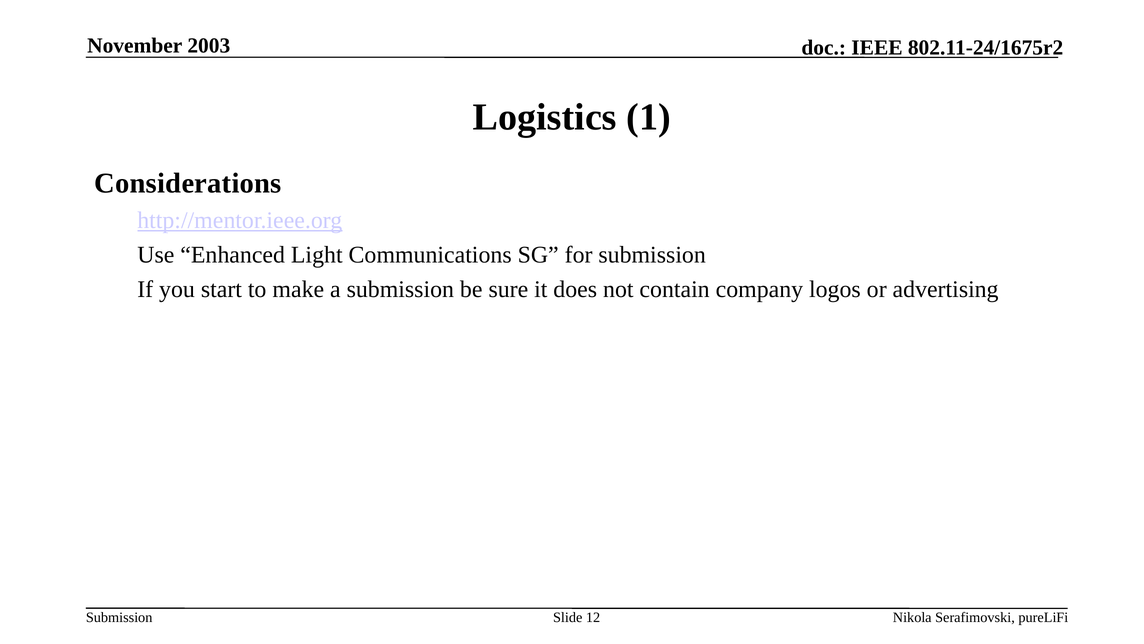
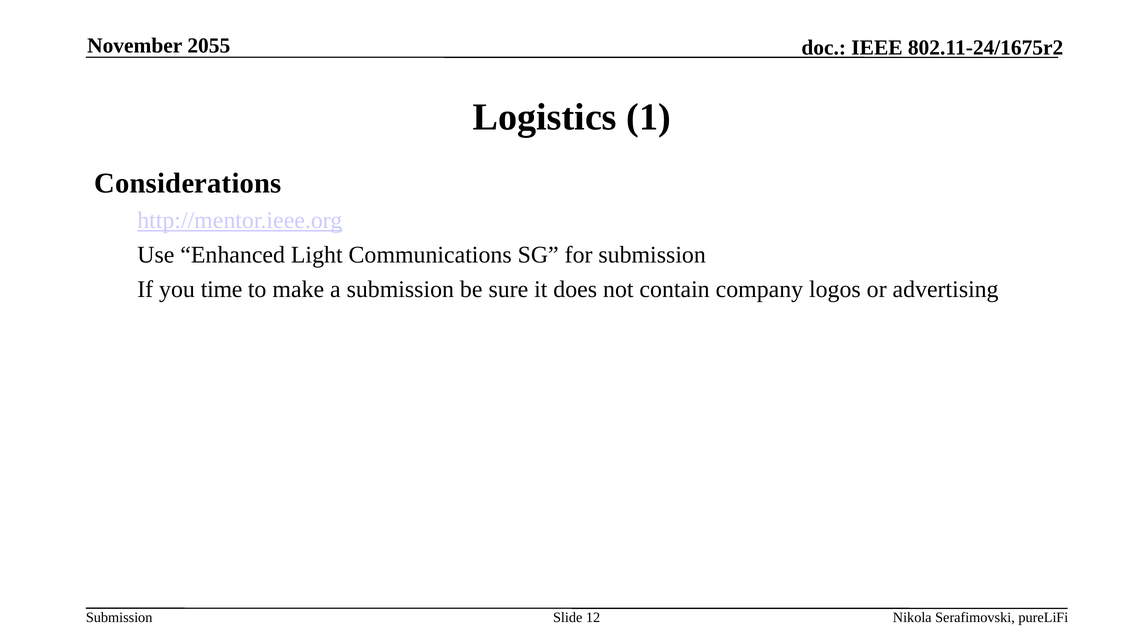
2003: 2003 -> 2055 (209, 45)
start: start -> time (222, 289)
